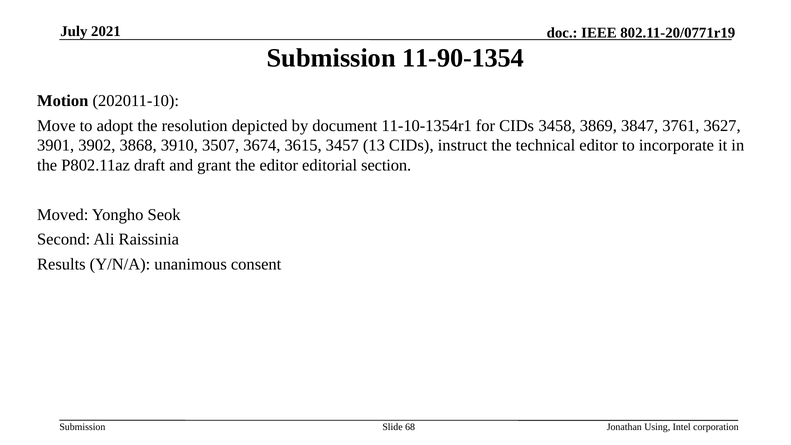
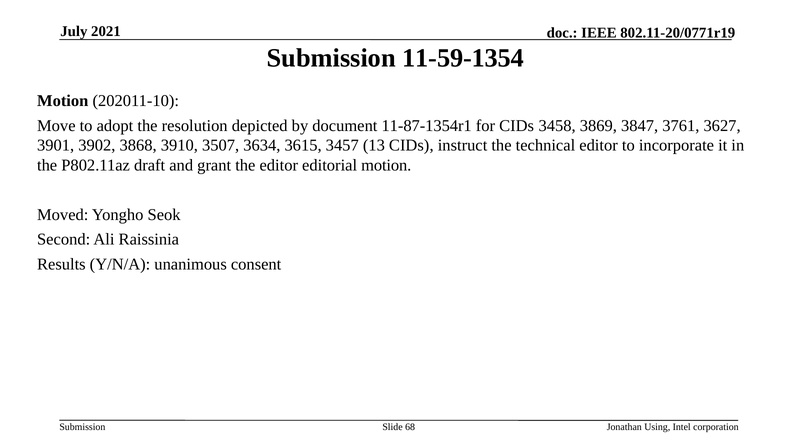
11-90-1354: 11-90-1354 -> 11-59-1354 (463, 58)
11-10-1354r1: 11-10-1354r1 -> 11-87-1354r1 (427, 126)
3674: 3674 -> 3634 (262, 146)
editorial section: section -> motion (386, 165)
